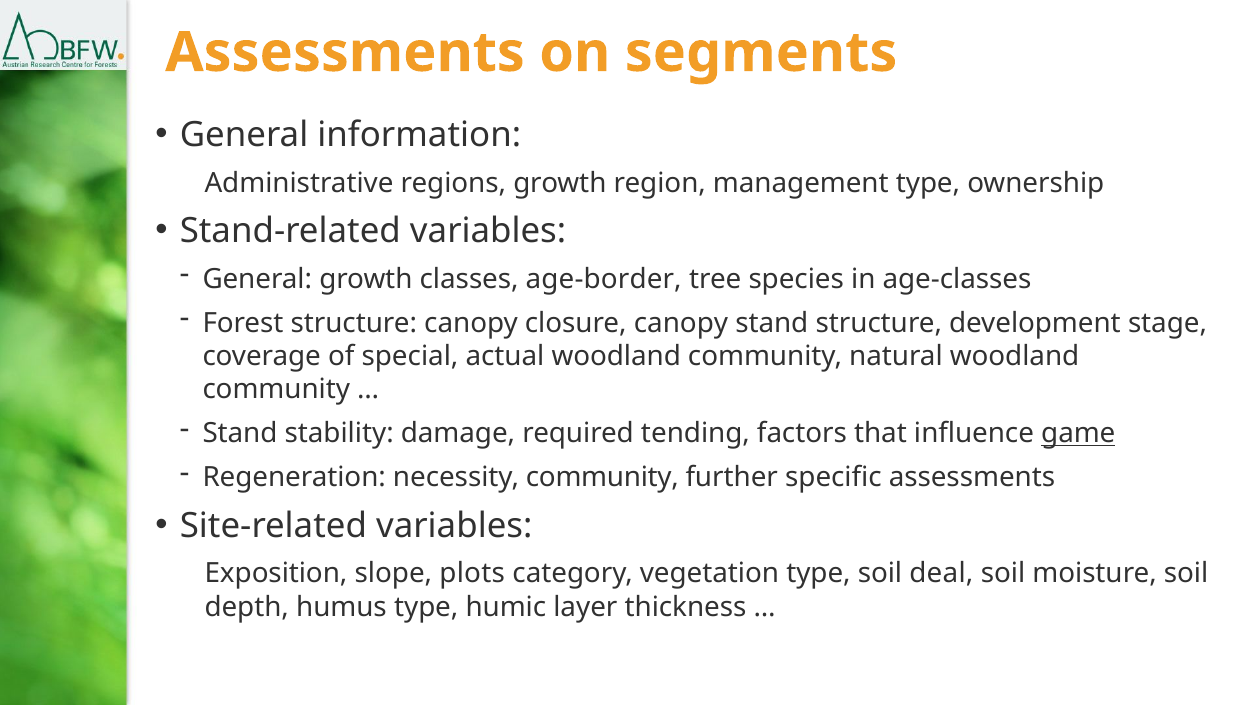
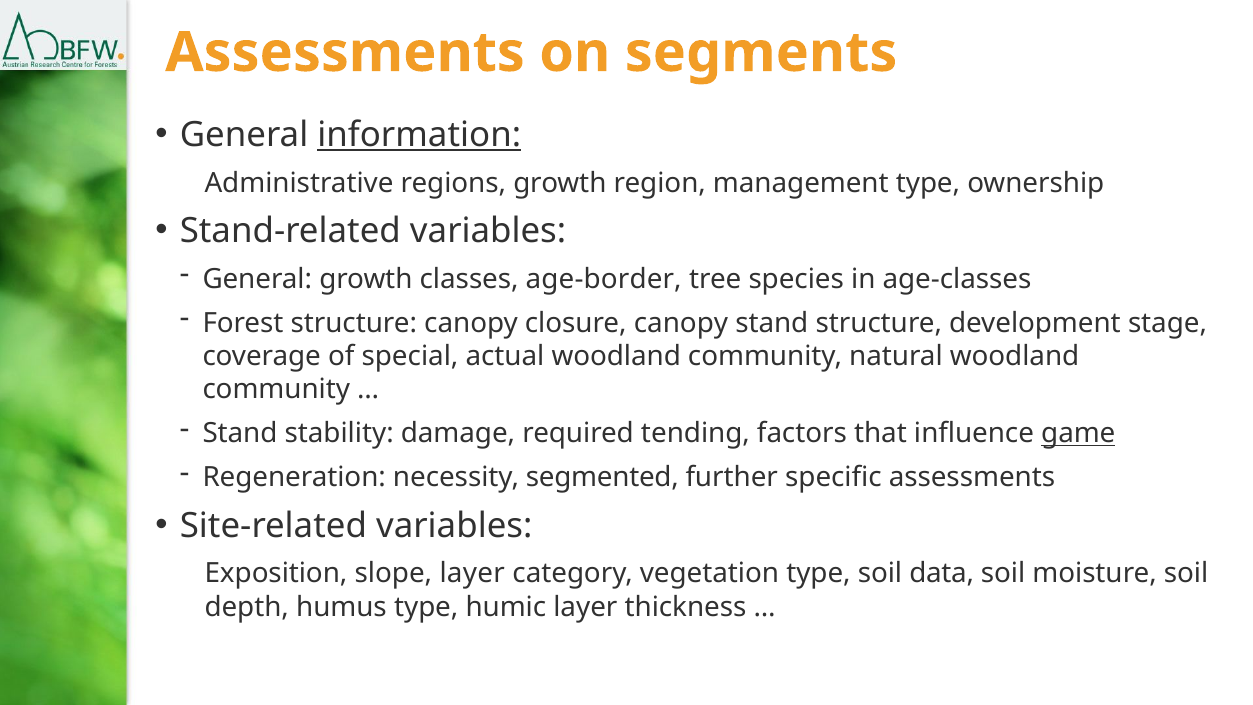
information underline: none -> present (419, 135)
necessity community: community -> segmented (602, 477)
slope plots: plots -> layer (472, 573)
deal: deal -> data (942, 573)
